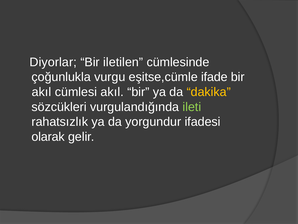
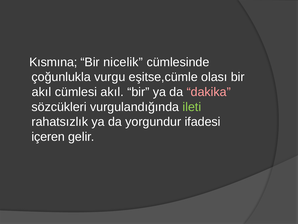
Diyorlar: Diyorlar -> Kısmına (53, 62)
iletilen: iletilen -> nicelik (123, 62)
ifade: ifade -> olası (214, 77)
dakika colour: yellow -> pink (209, 92)
olarak: olarak -> içeren (48, 136)
